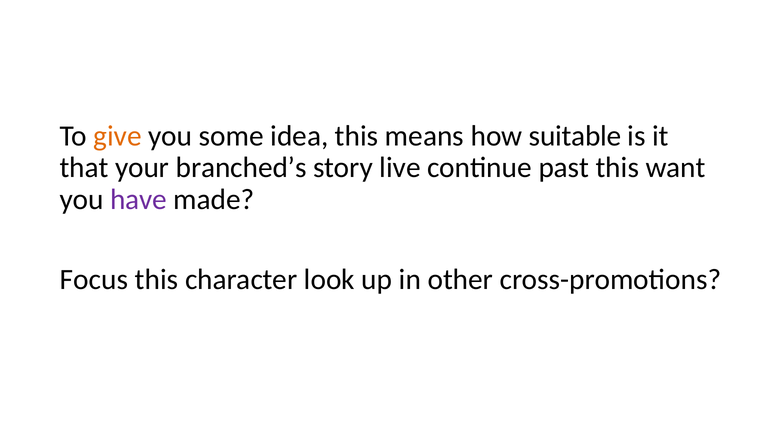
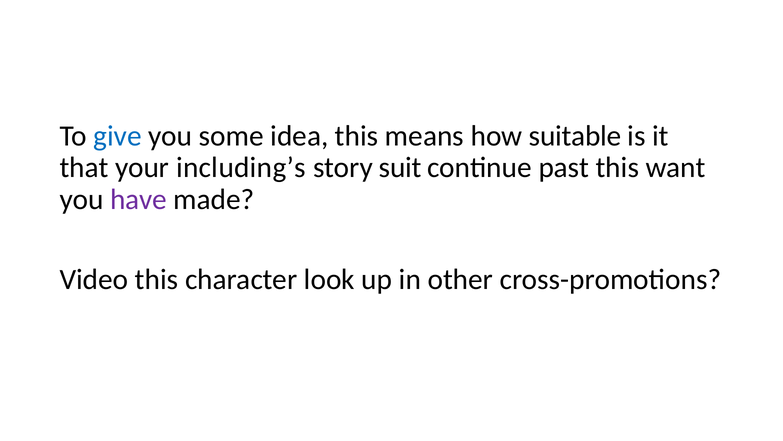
give colour: orange -> blue (118, 136)
branched’s: branched’s -> including’s (241, 168)
live: live -> suit (400, 168)
Focus: Focus -> Video (94, 279)
